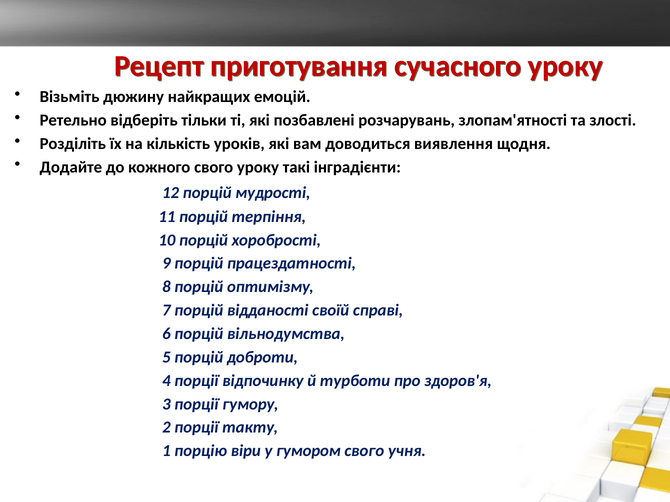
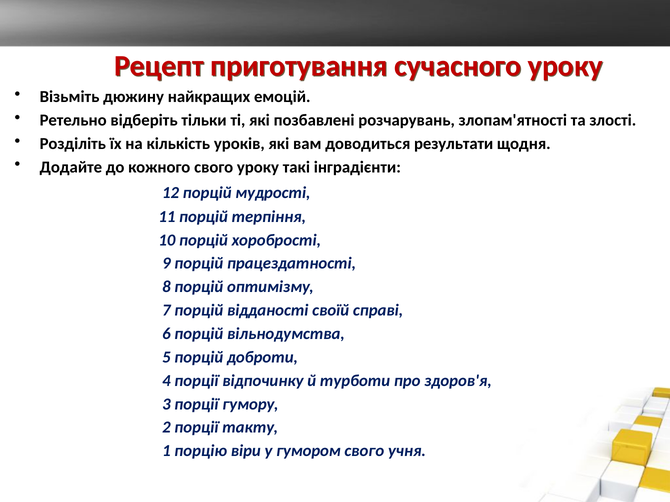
виявлення: виявлення -> результати (454, 144)
